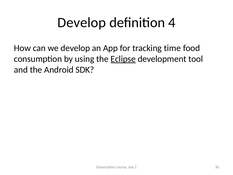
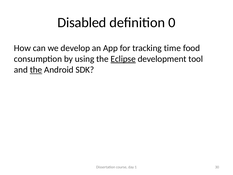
Develop: Develop -> Disabled (82, 23)
4: 4 -> 0 (172, 23)
the underline: none -> present (36, 70)
